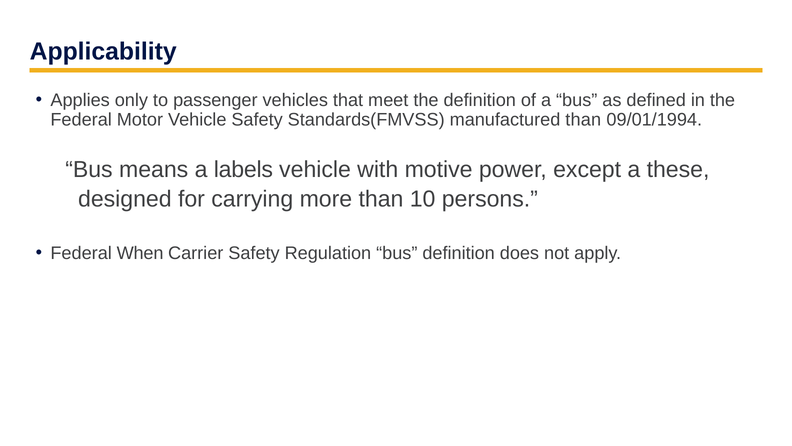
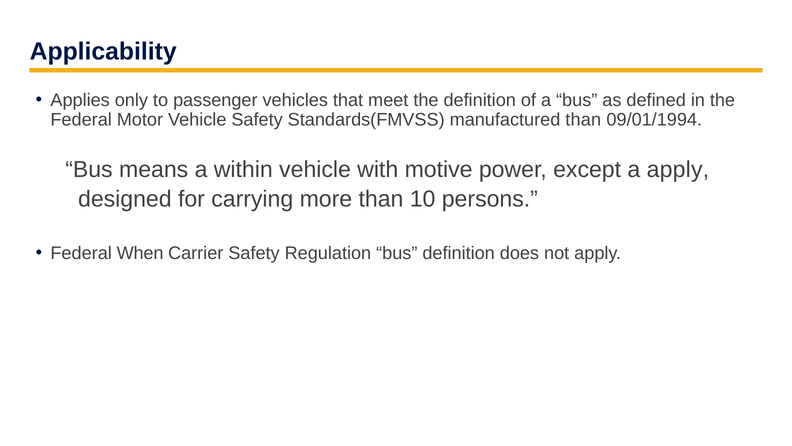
labels: labels -> within (243, 170)
a these: these -> apply (678, 170)
